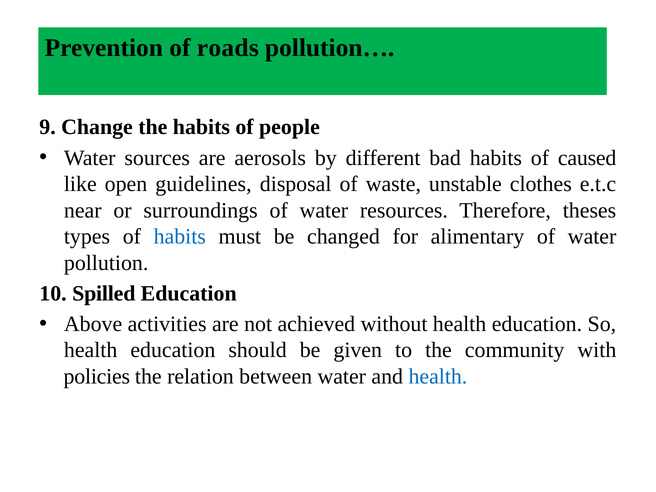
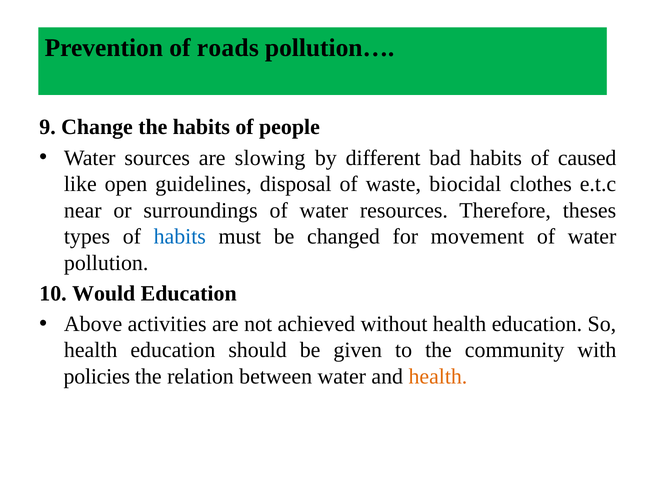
aerosols: aerosols -> slowing (270, 158)
unstable: unstable -> biocidal (465, 184)
alimentary: alimentary -> movement (477, 237)
Spilled: Spilled -> Would (104, 293)
health colour: blue -> orange (438, 377)
